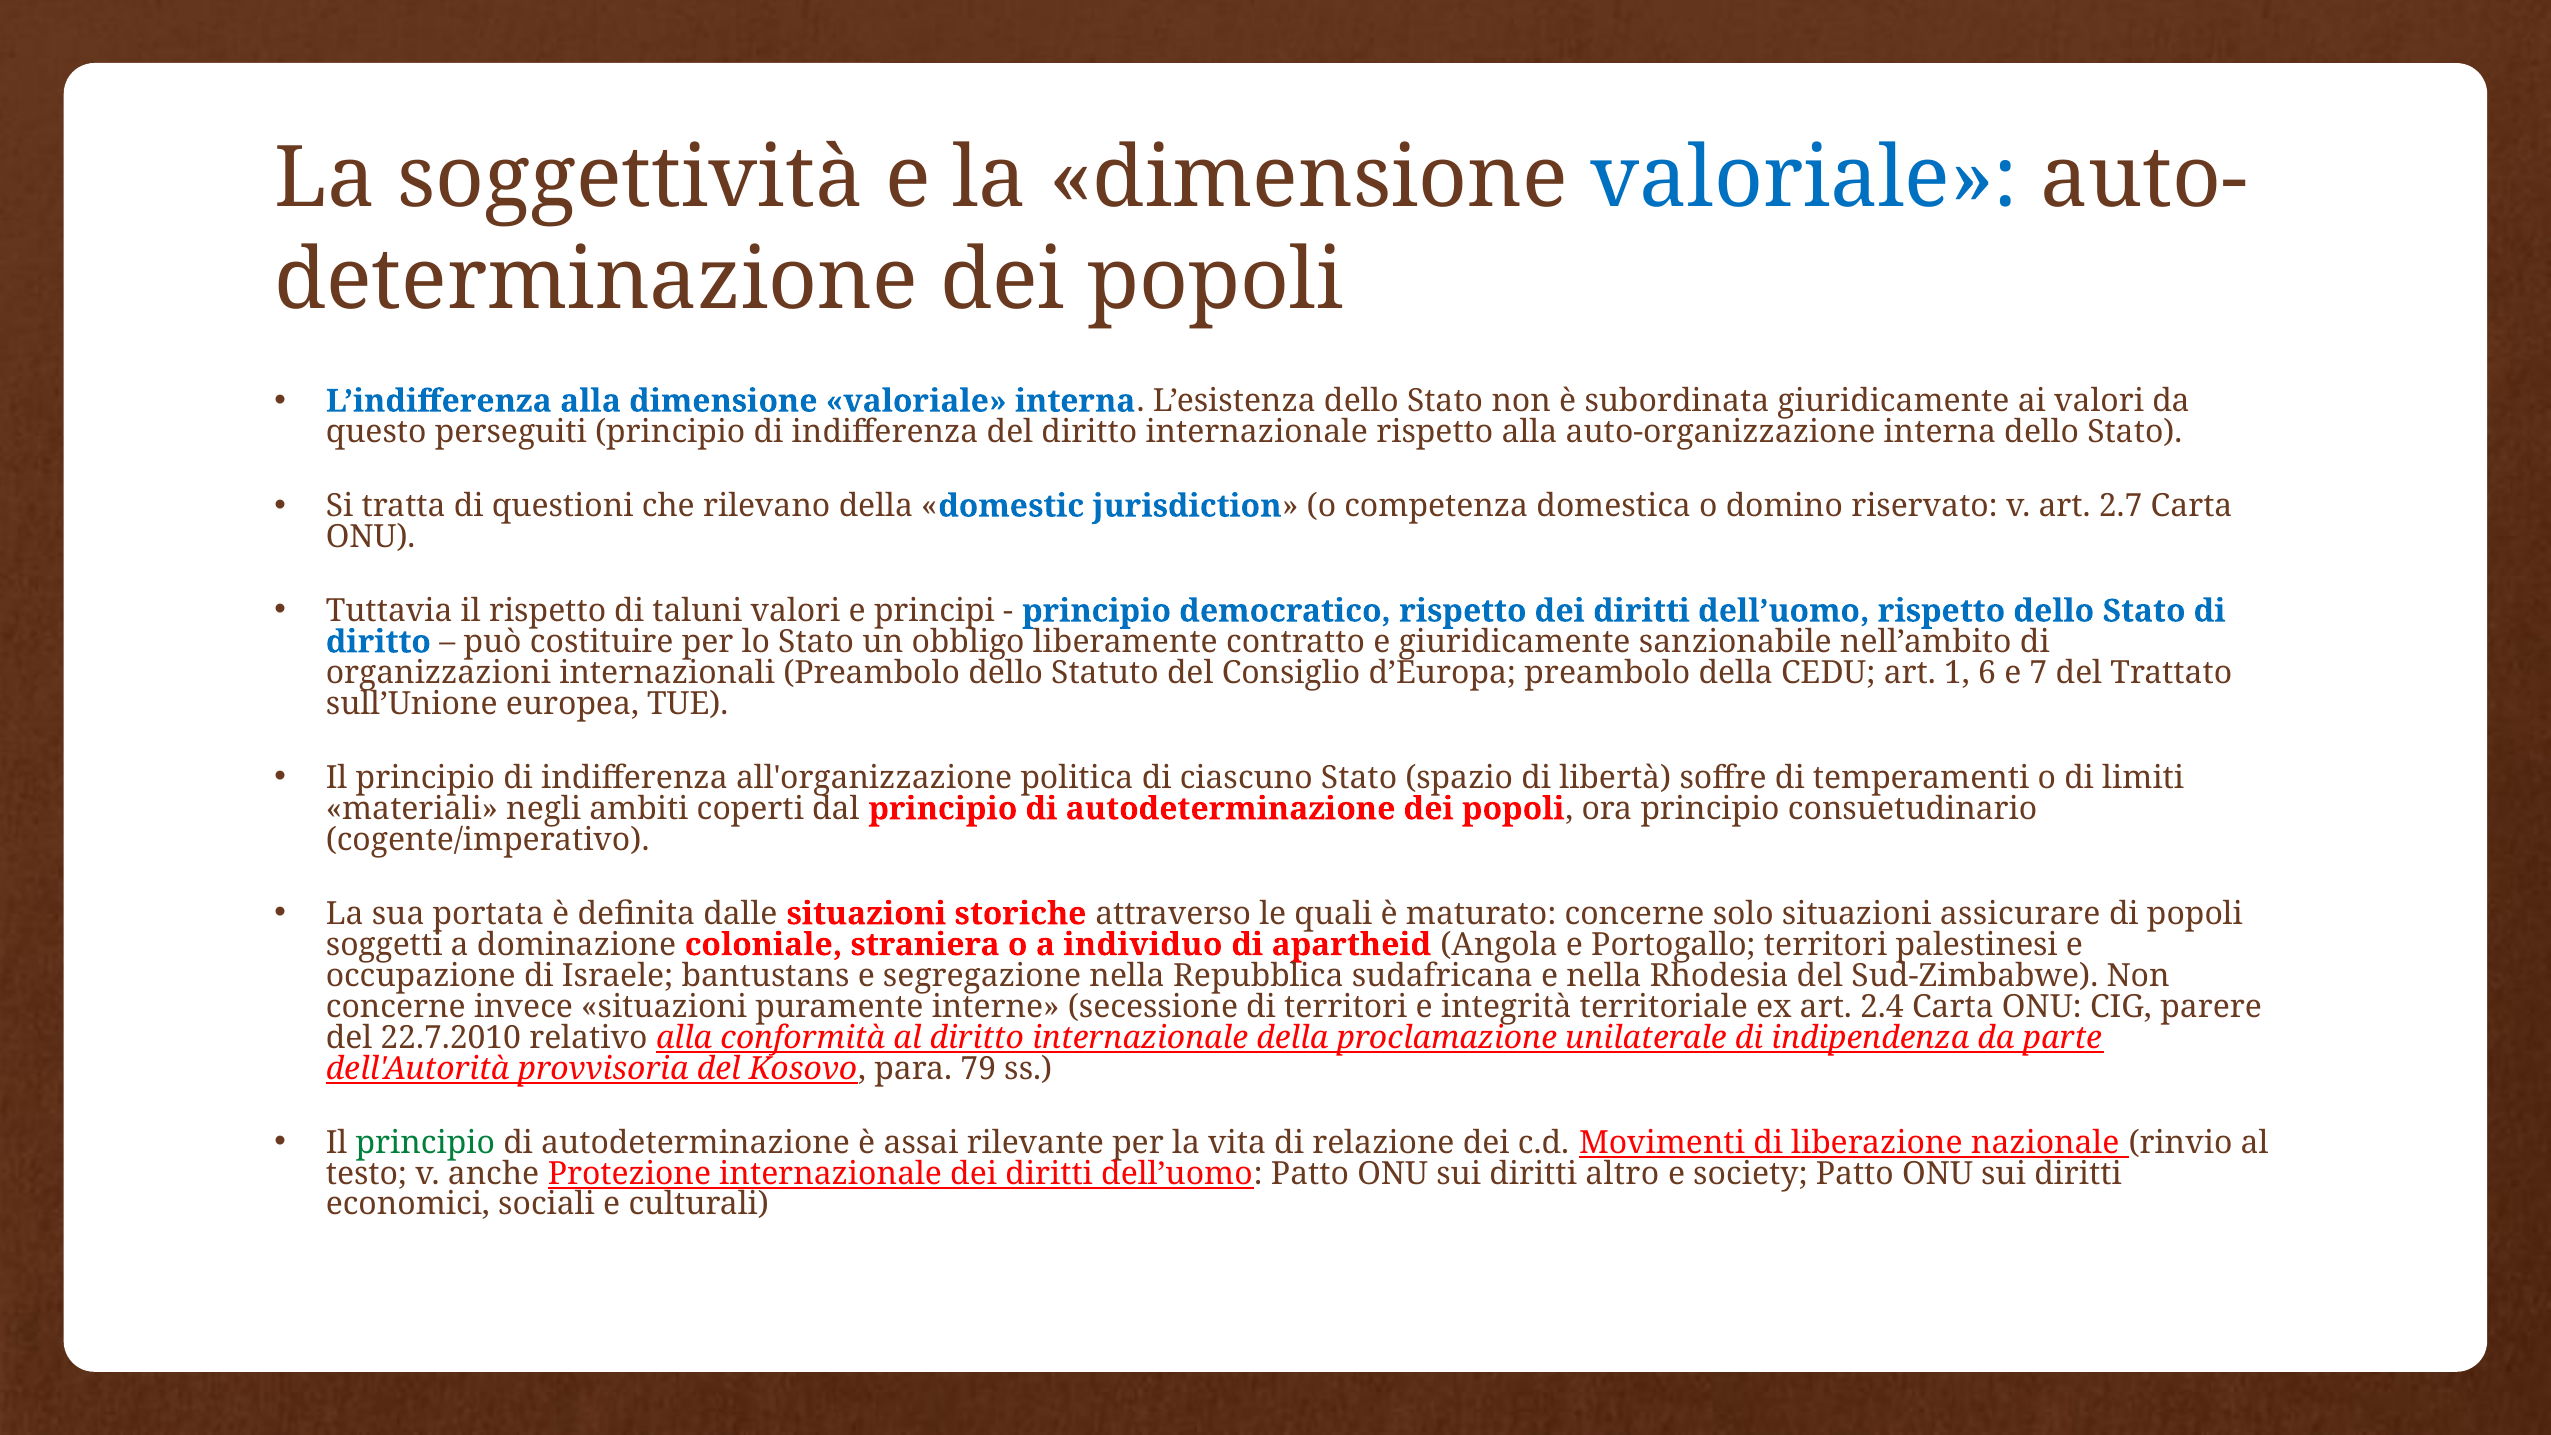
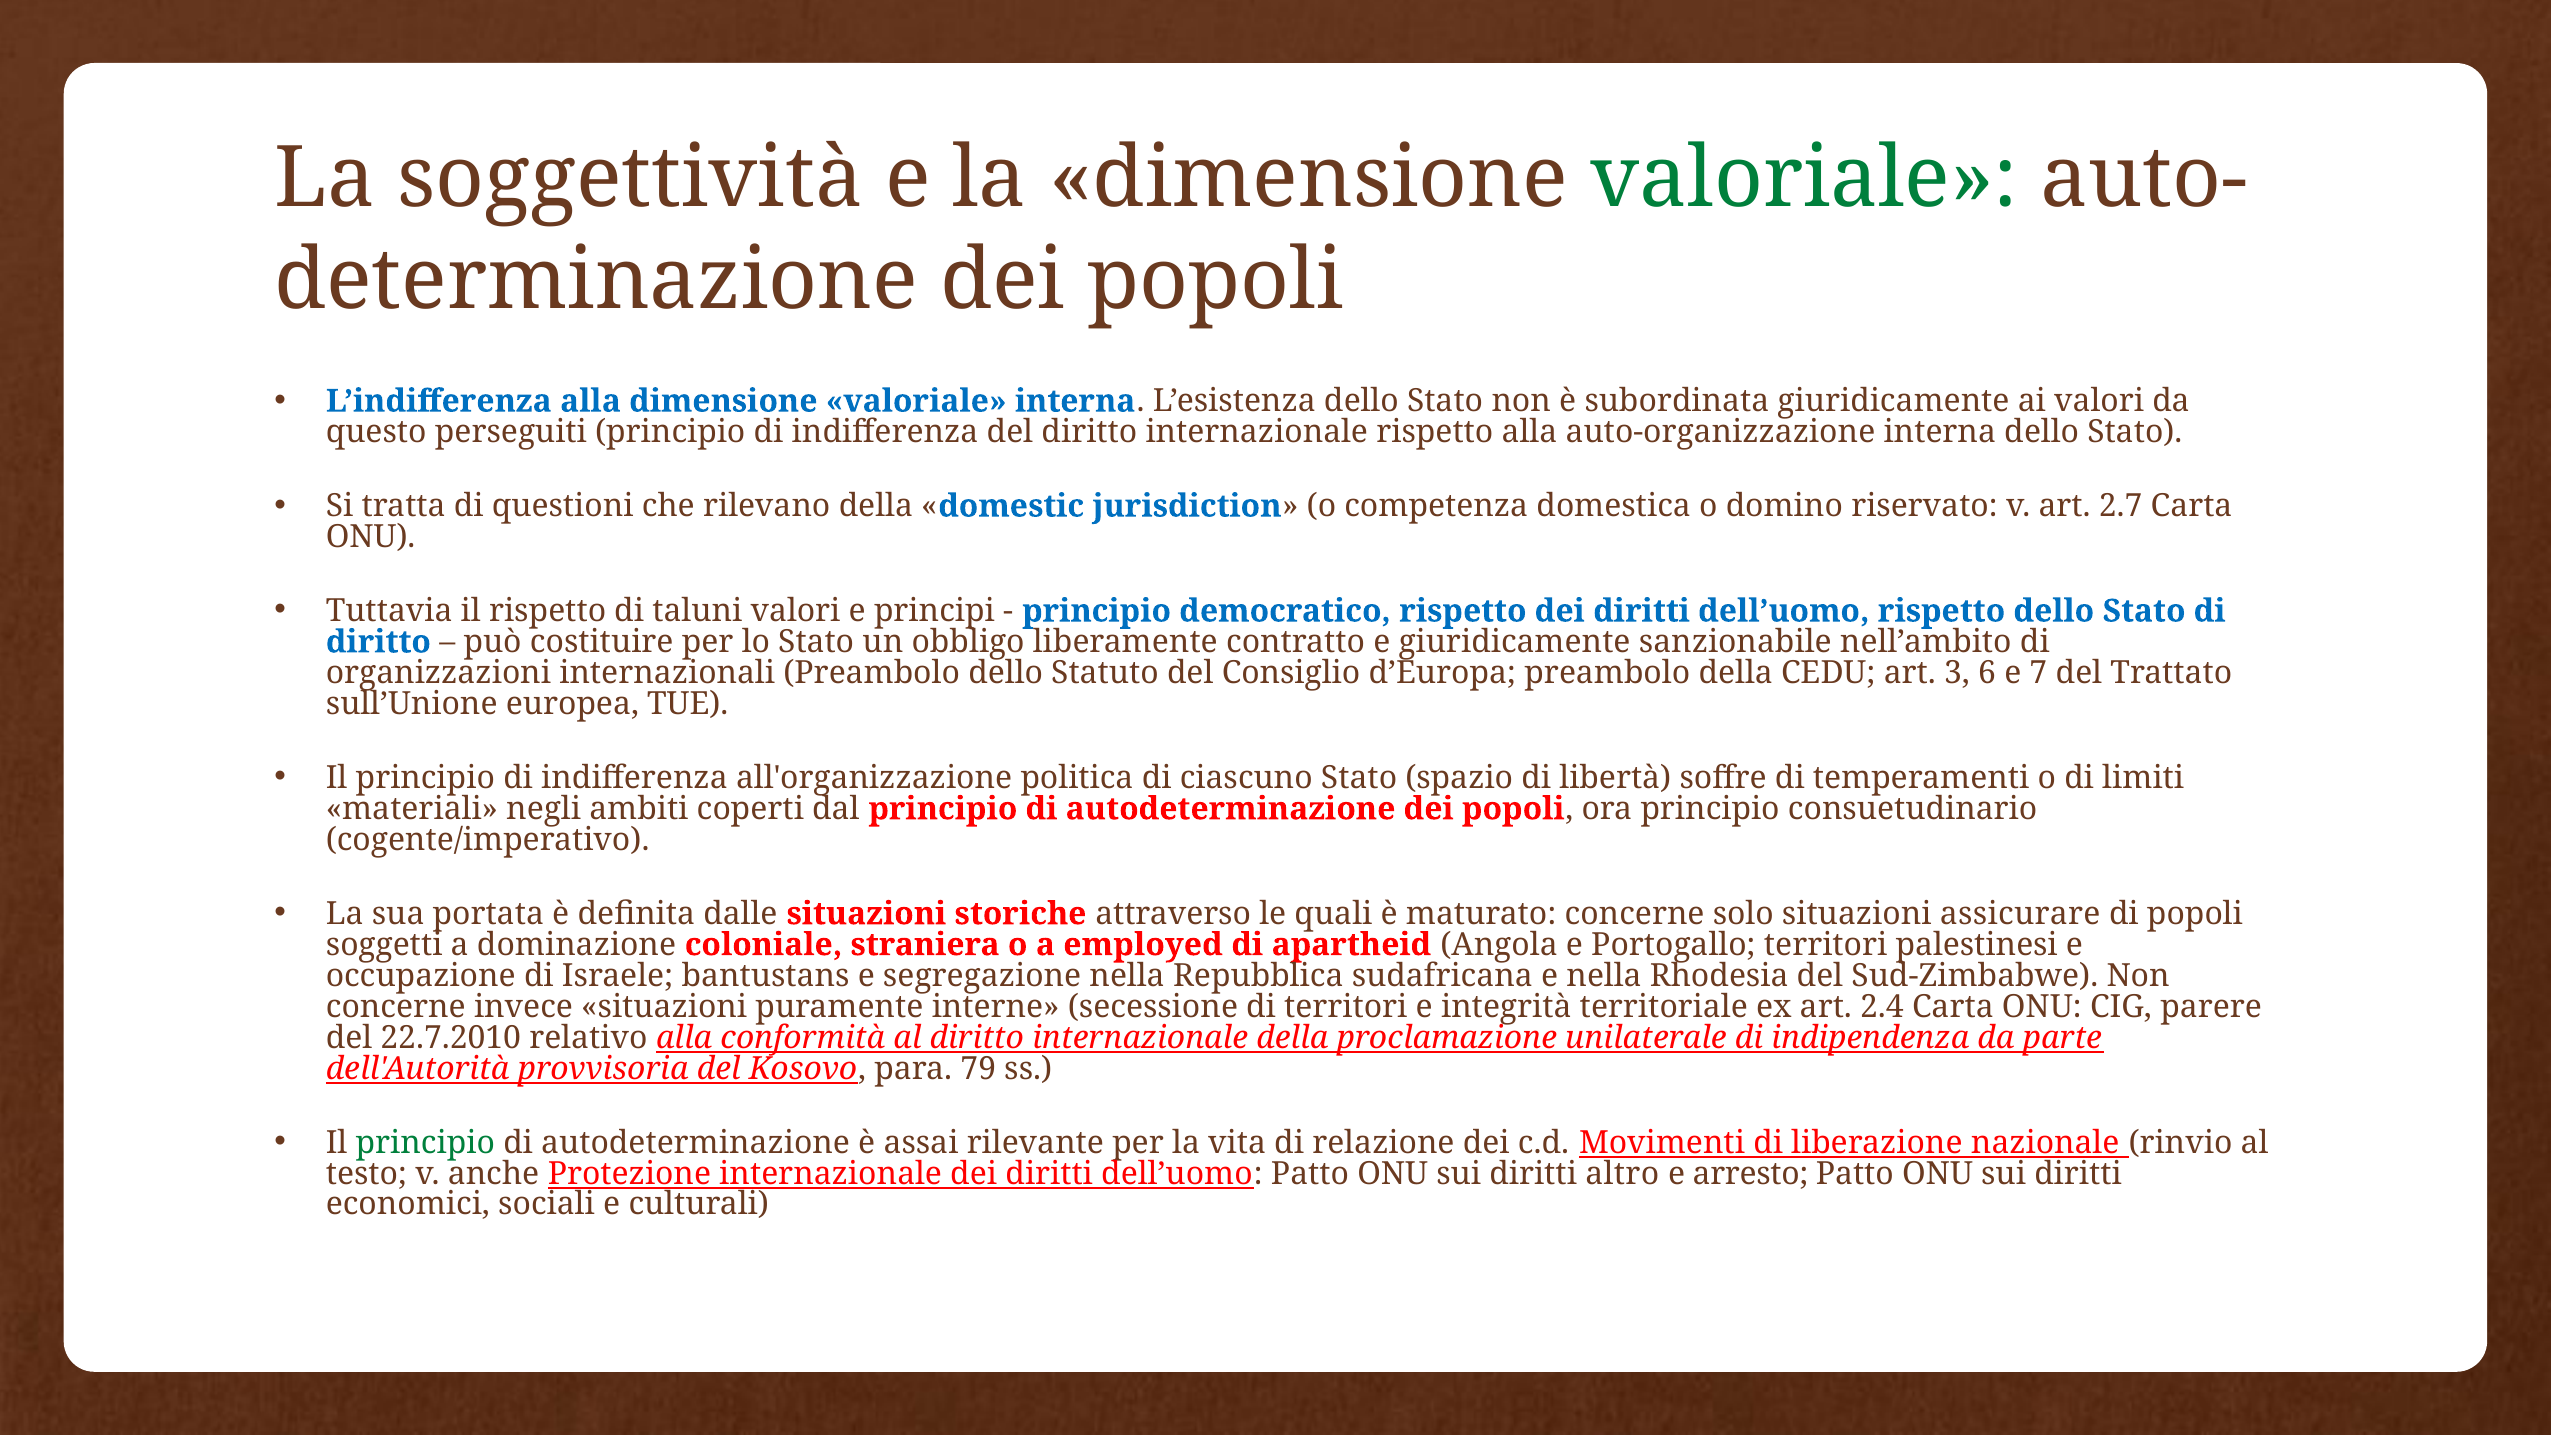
valoriale colour: blue -> green (1804, 178)
1: 1 -> 3 (1957, 673)
individuo: individuo -> employed (1143, 945)
society: society -> arresto (1751, 1174)
